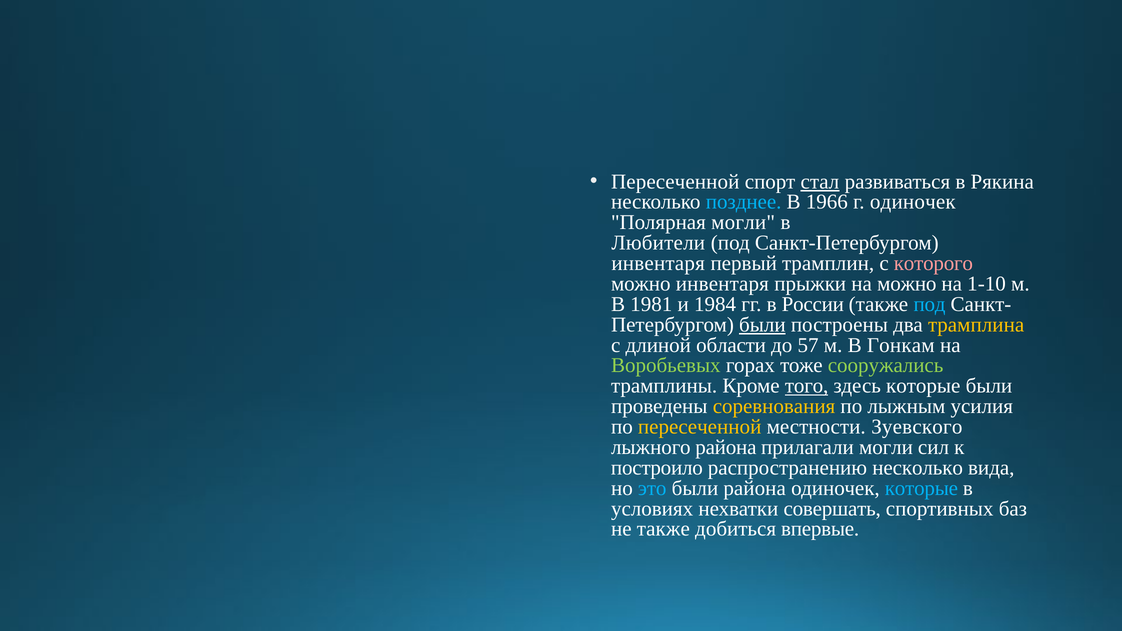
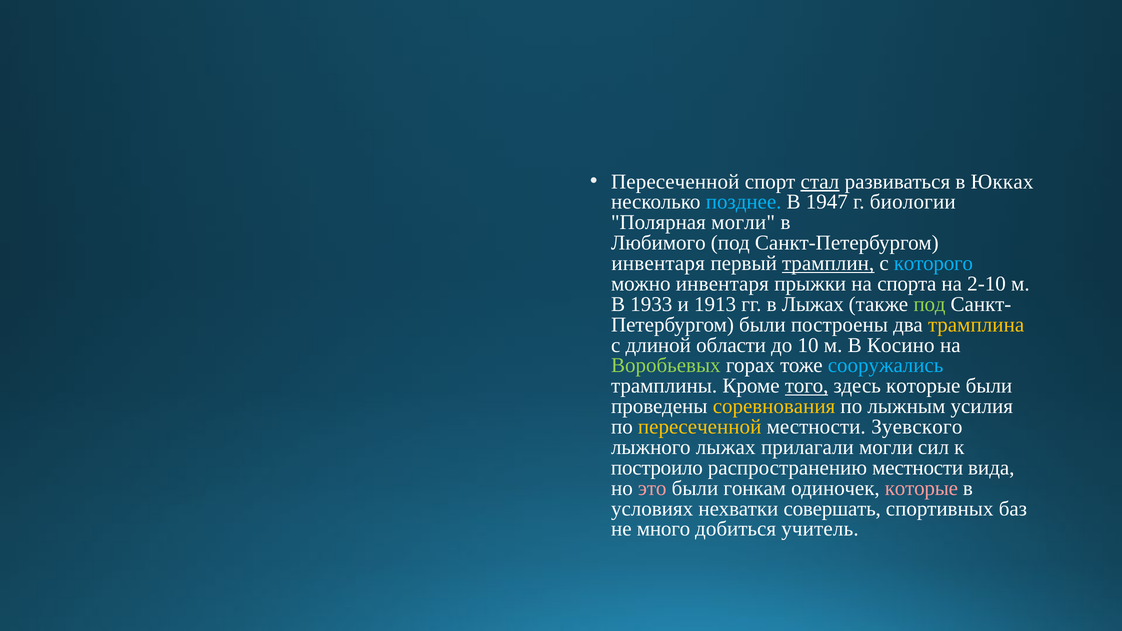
Рякина: Рякина -> Юкках (1002, 182)
1966: 1966 -> 1947 (827, 202)
г одиночек: одиночек -> биологии (913, 202)
Любители: Любители -> Любимого (658, 243)
трамплин underline: none -> present (828, 263)
которого colour: pink -> light blue (933, 263)
на можно: можно -> спорта (907, 284)
1-10: 1-10 -> 2-10 (987, 284)
1981: 1981 -> 1933 (651, 304)
1984: 1984 -> 1913 (715, 304)
в России: России -> Лыжах (813, 304)
под colour: light blue -> light green (930, 304)
были underline: present -> none (762, 325)
57: 57 -> 10 (808, 345)
Гонкам: Гонкам -> Косино (901, 345)
сооружались colour: light green -> light blue (886, 366)
лыжного района: района -> лыжах (726, 447)
распространению несколько: несколько -> местности (918, 468)
это colour: light blue -> pink (652, 488)
были района: района -> гонкам (755, 488)
которые colour: light blue -> pink (921, 488)
не также: также -> много (664, 529)
впервые: впервые -> учитель (820, 529)
